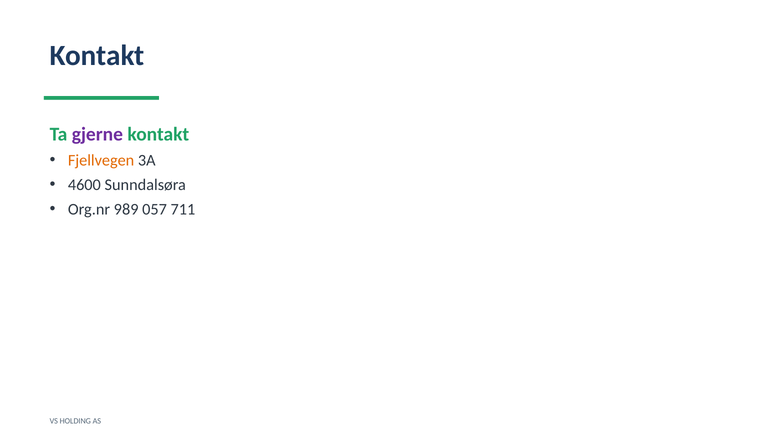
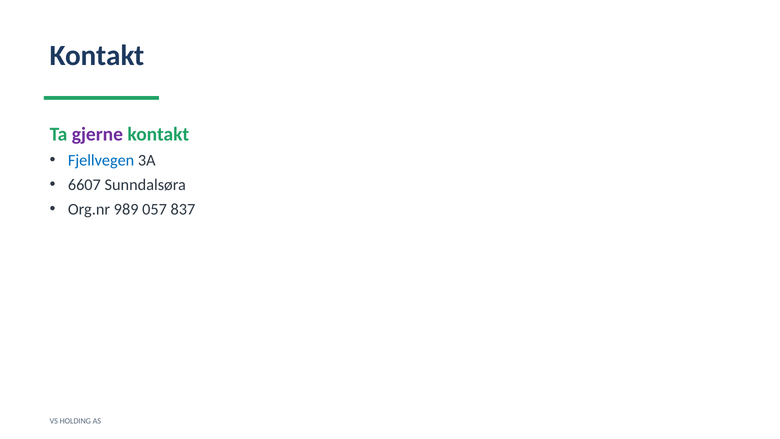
Fjellvegen colour: orange -> blue (101, 160)
4600: 4600 -> 6607 (84, 185)
711: 711 -> 837 (183, 209)
